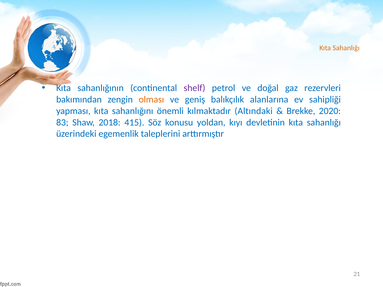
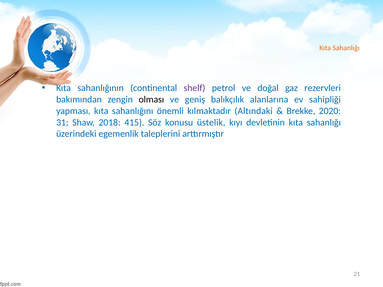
olması colour: orange -> black (151, 99)
83: 83 -> 31 (62, 122)
yoldan: yoldan -> üstelik (211, 122)
